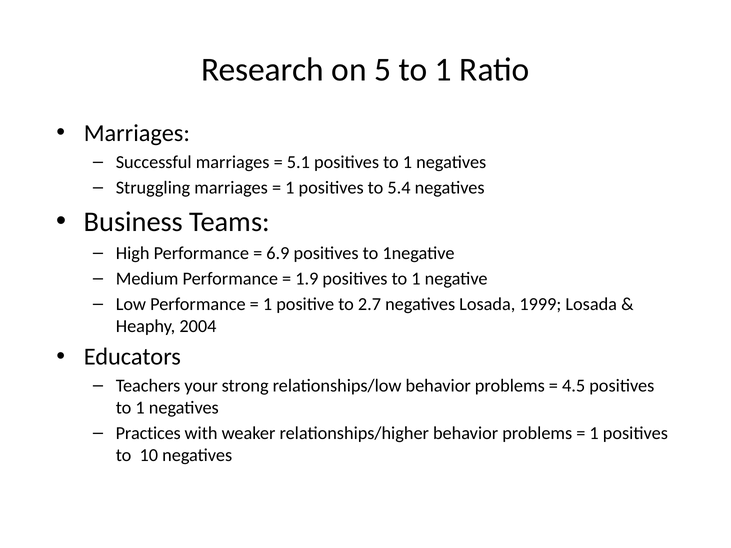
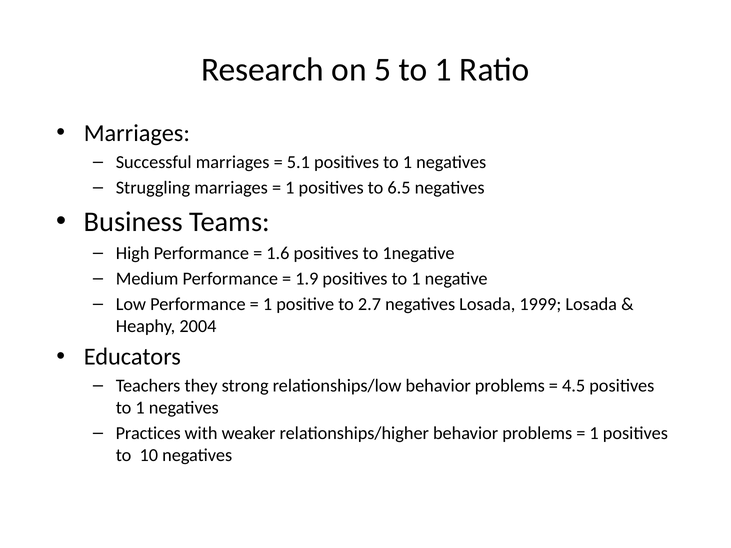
5.4: 5.4 -> 6.5 (399, 188)
6.9: 6.9 -> 1.6 (278, 253)
your: your -> they (201, 386)
